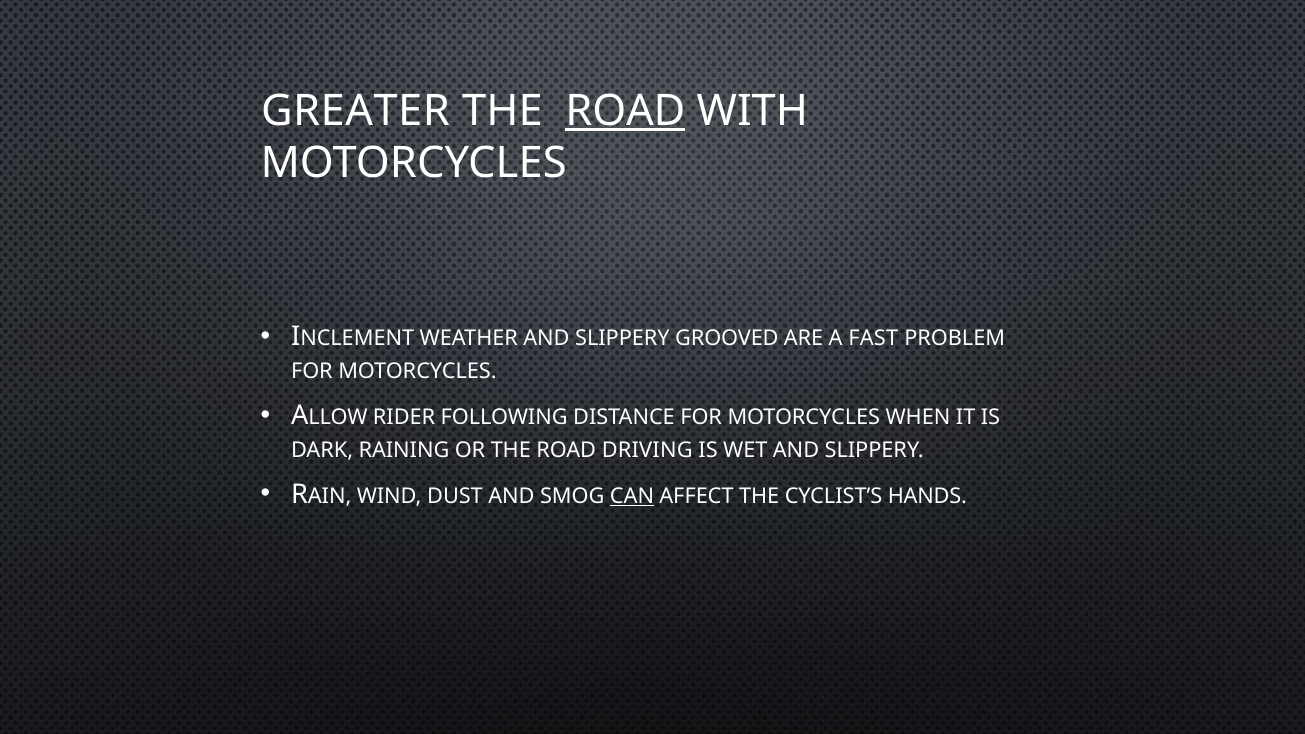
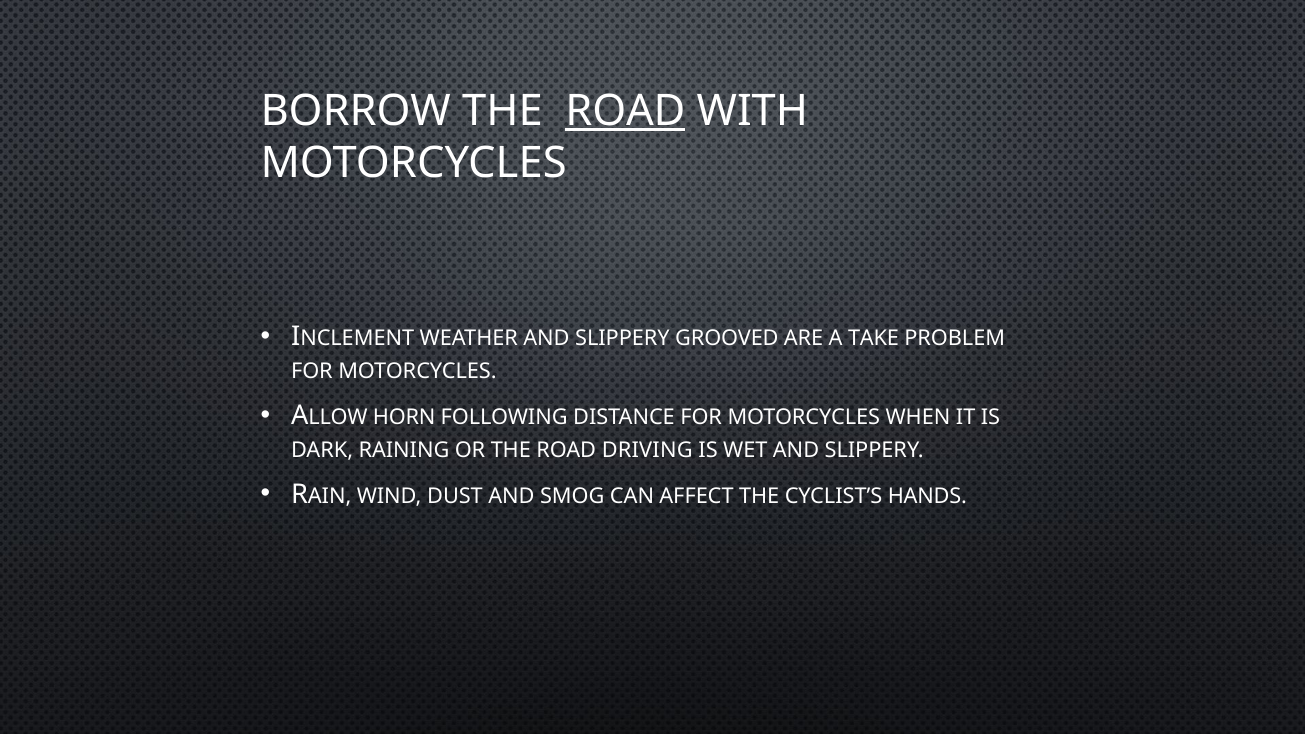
GREATER: GREATER -> BORROW (356, 111)
FAST: FAST -> TAKE (873, 339)
RIDER: RIDER -> HORN (404, 417)
CAN underline: present -> none (632, 496)
